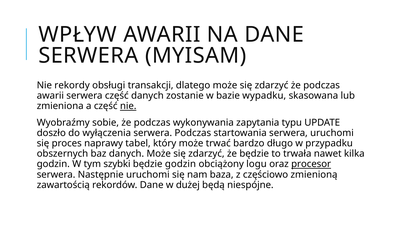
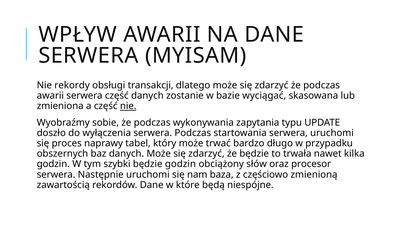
wypadku: wypadku -> wyciągać (264, 96)
logu: logu -> słów (257, 164)
procesor underline: present -> none (311, 164)
dużej: dużej -> które (188, 185)
